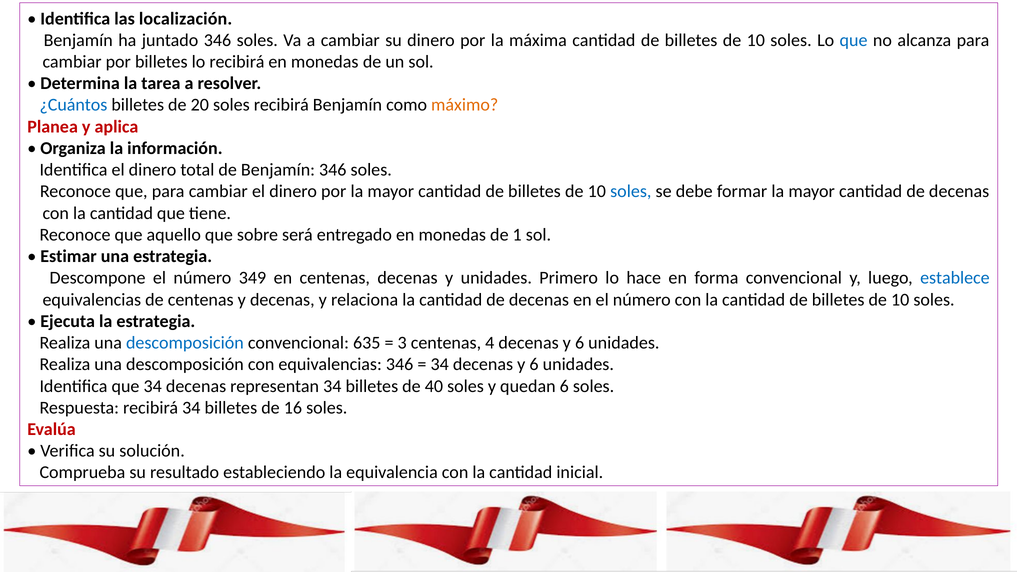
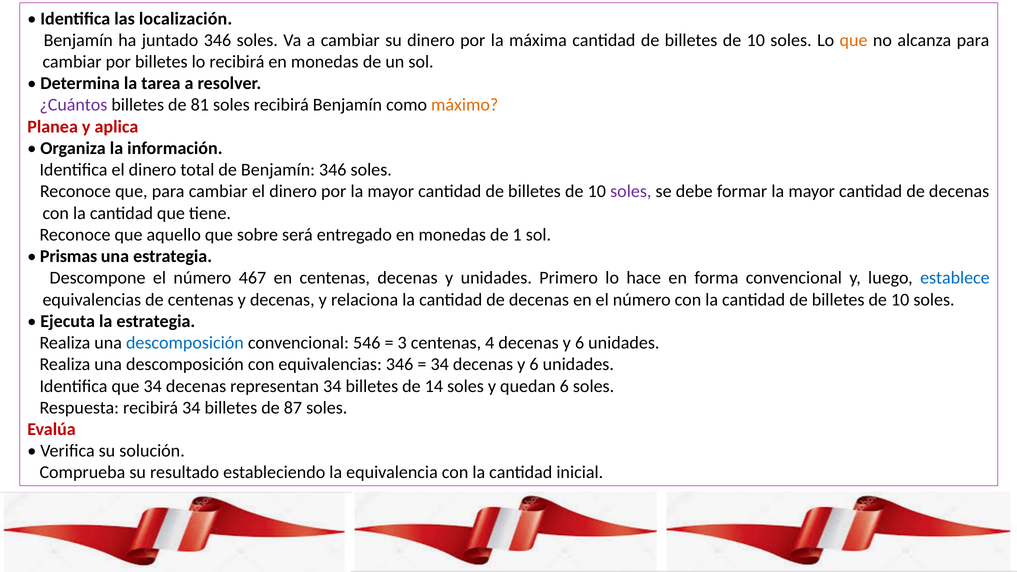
que colour: blue -> orange (854, 40)
¿Cuántos colour: blue -> purple (73, 105)
20: 20 -> 81 (200, 105)
soles colour: blue -> purple (631, 192)
Estimar: Estimar -> Prismas (69, 256)
349: 349 -> 467 (253, 278)
635: 635 -> 546 (367, 343)
40: 40 -> 14 (434, 386)
16: 16 -> 87 (293, 408)
